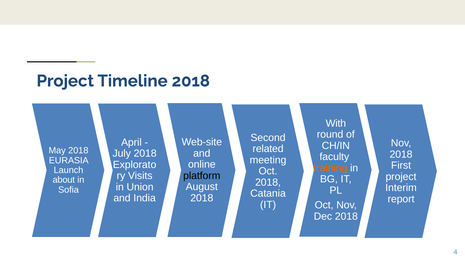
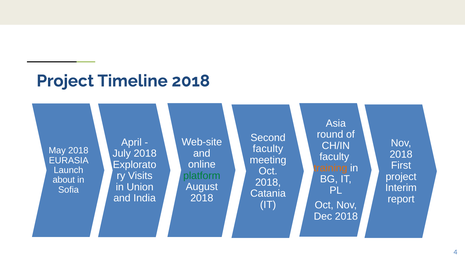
With: With -> Asia (336, 123)
related: related -> faculty (268, 149)
platform colour: black -> green (202, 175)
